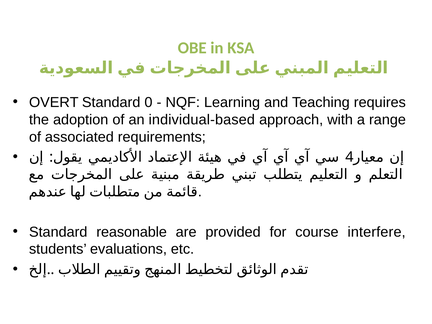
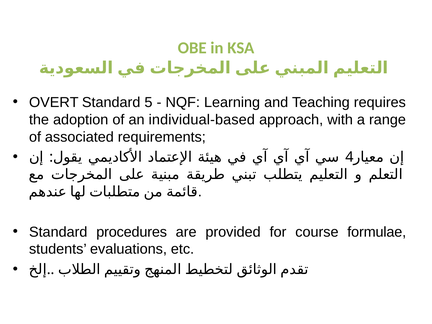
0: 0 -> 5 (148, 102)
reasonable: reasonable -> procedures (132, 232)
interfere: interfere -> formulae (377, 232)
